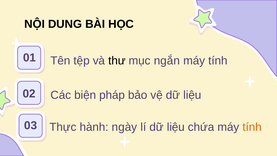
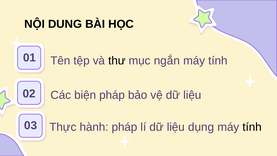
hành ngày: ngày -> pháp (125, 127)
chứa: chứa -> dụng (201, 127)
tính colour: orange -> black (252, 127)
